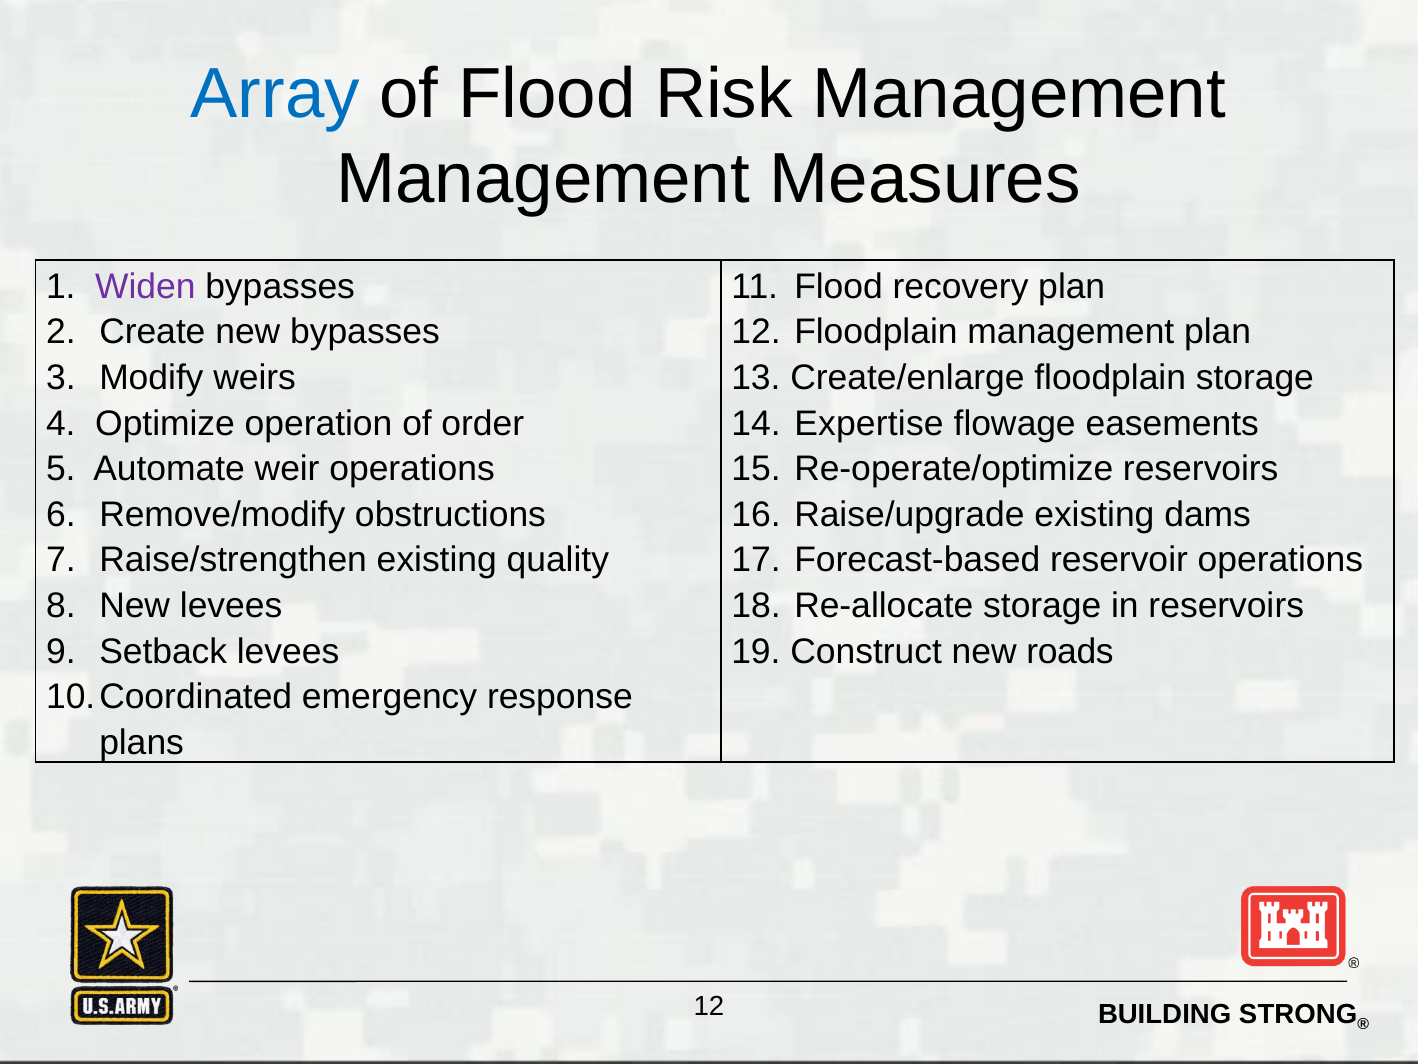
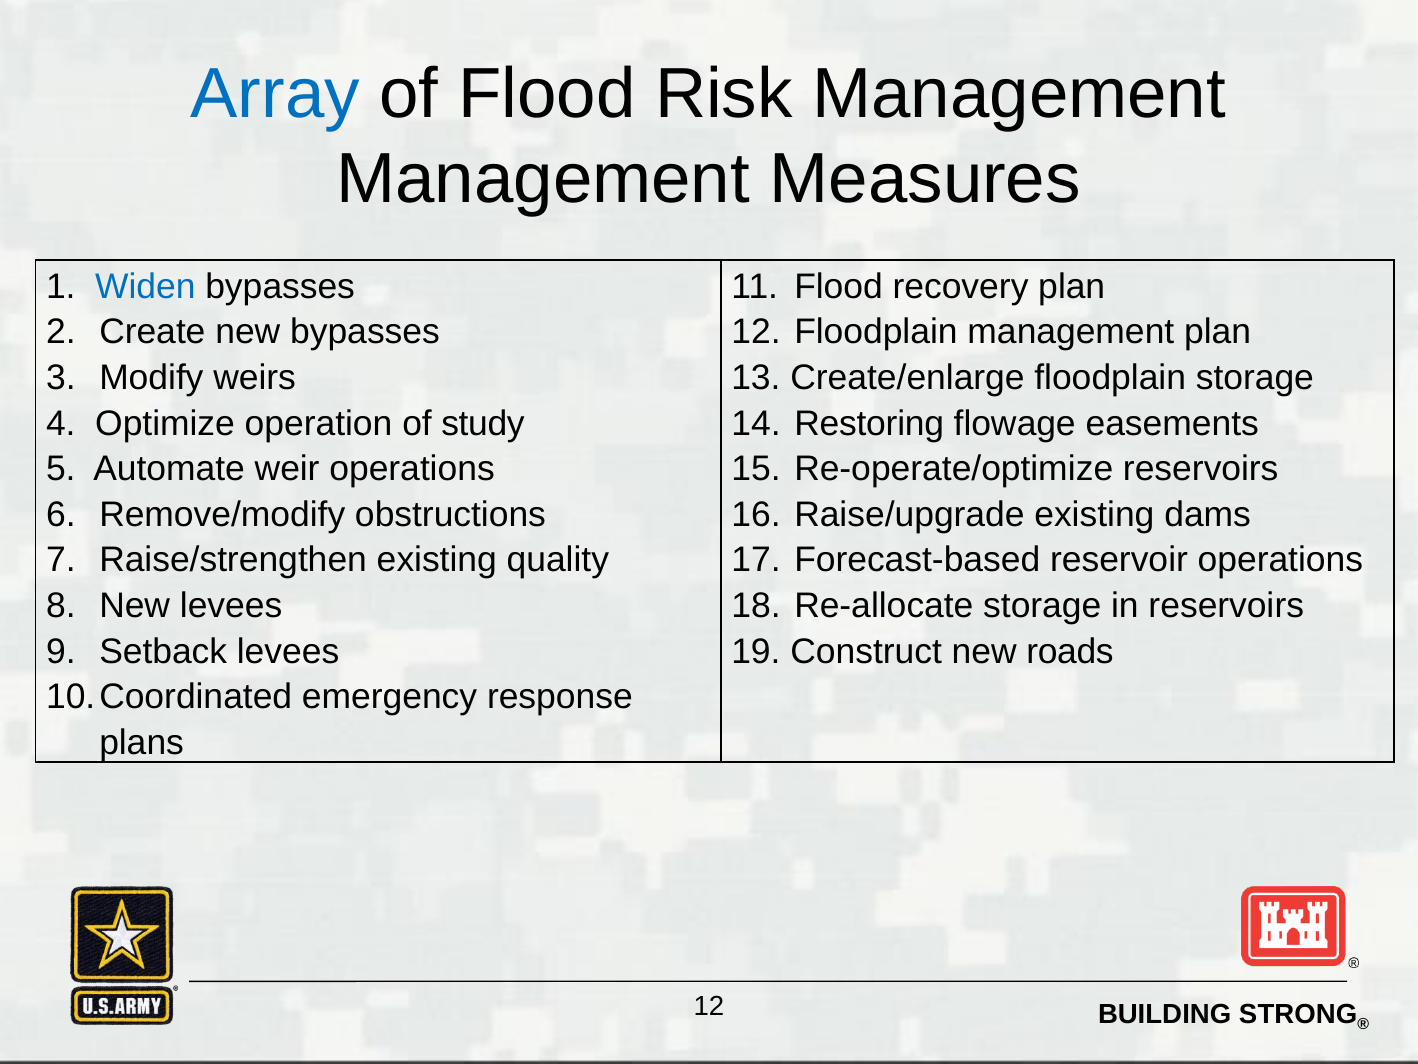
Widen colour: purple -> blue (145, 286)
order: order -> study (483, 423)
Expertise: Expertise -> Restoring (869, 423)
